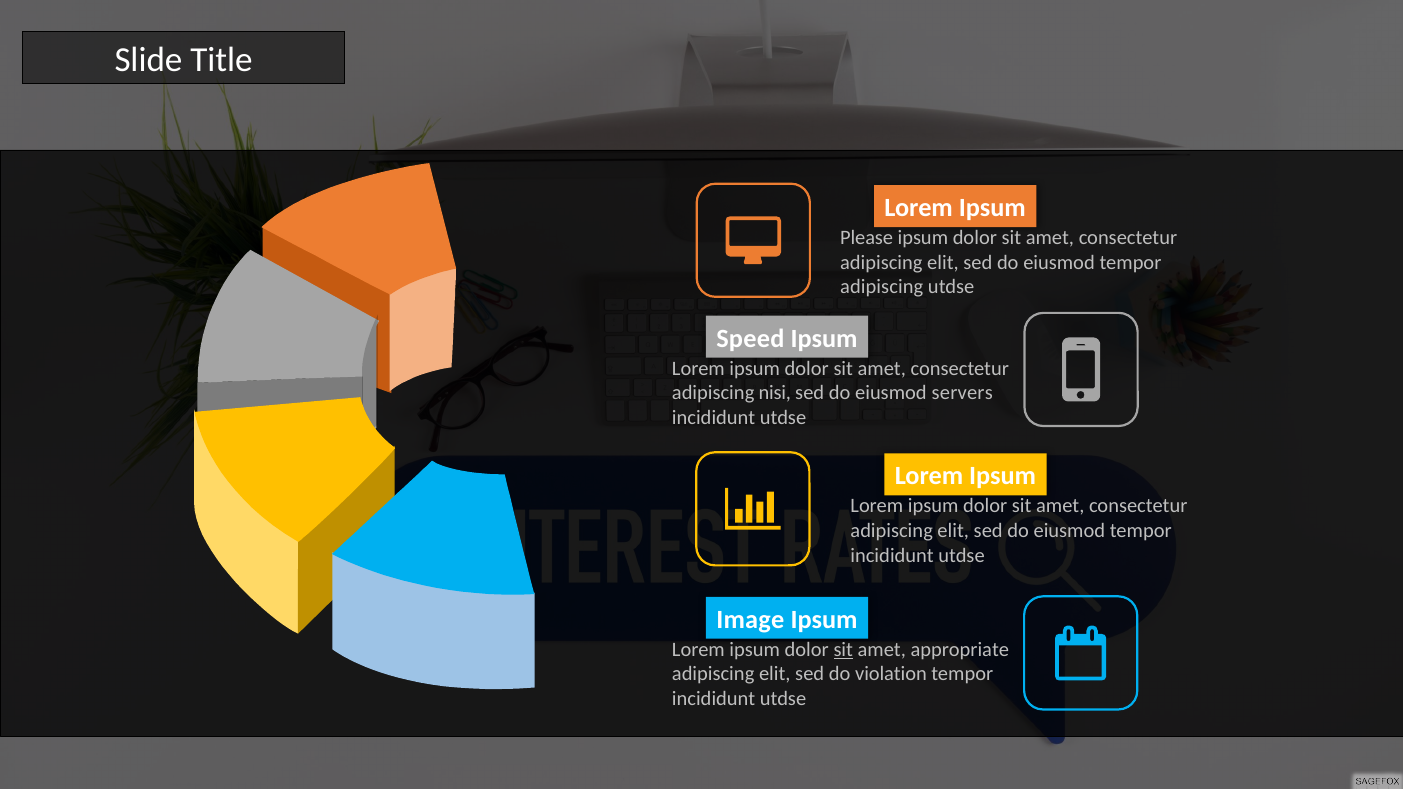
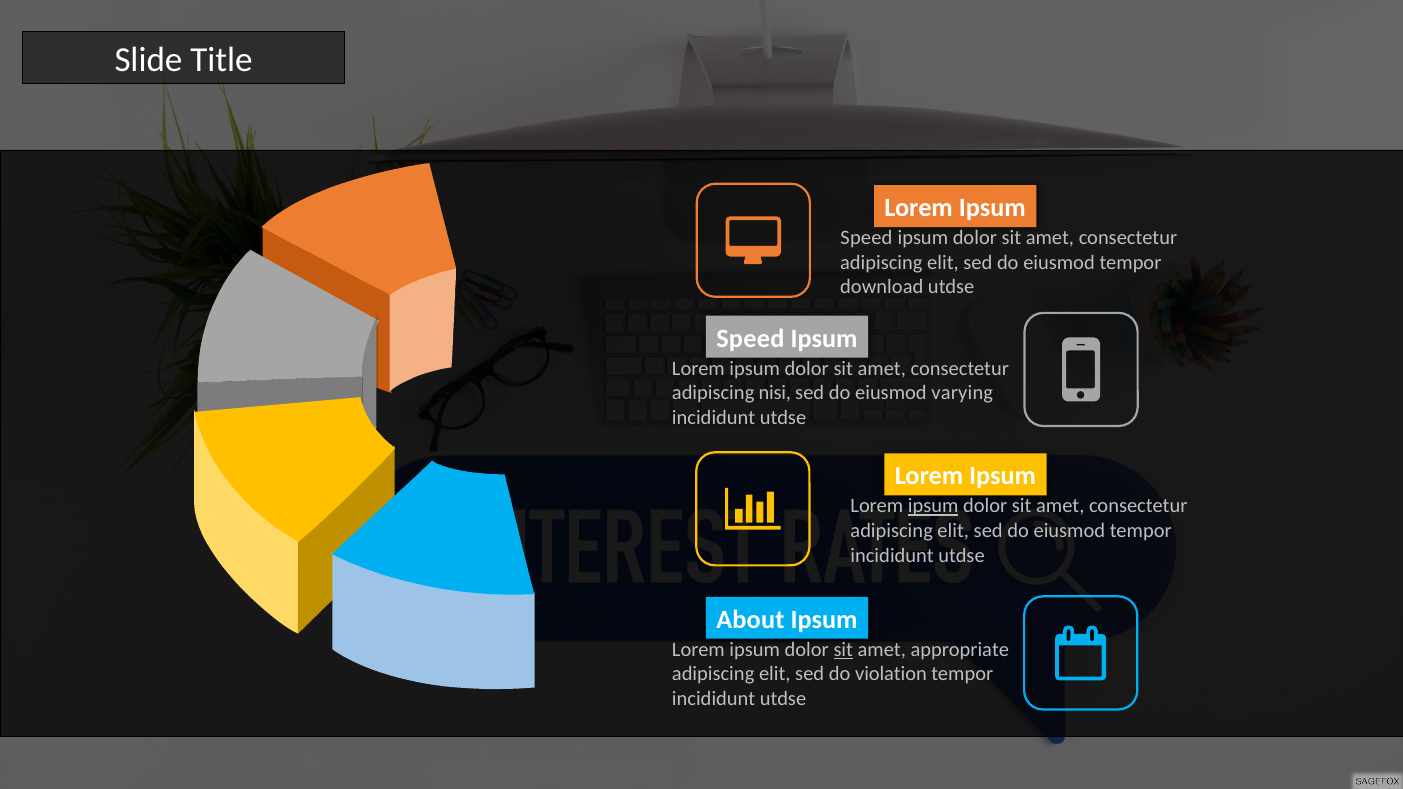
Please: Please -> Speed (866, 238)
adipiscing: adipiscing -> download (882, 287)
servers: servers -> varying (962, 393)
ipsum underline: none -> present (933, 506)
Image: Image -> About (750, 620)
